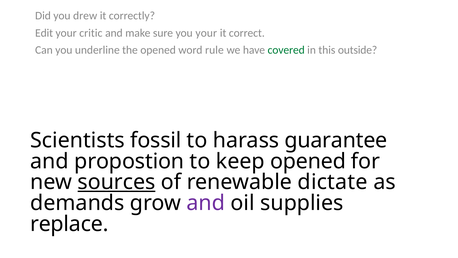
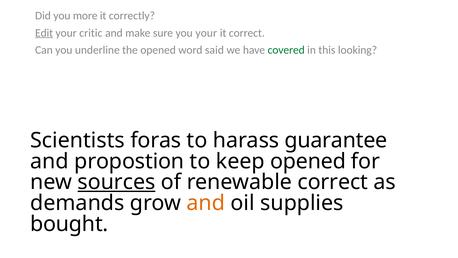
drew: drew -> more (85, 16)
Edit underline: none -> present (44, 33)
rule: rule -> said (214, 50)
outside: outside -> looking (358, 50)
fossil: fossil -> foras (156, 140)
renewable dictate: dictate -> correct (333, 182)
and colour: purple -> orange (206, 203)
replace: replace -> bought (69, 224)
